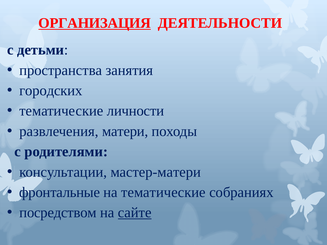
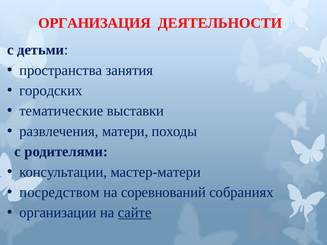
ОРГАНИЗАЦИЯ underline: present -> none (95, 23)
личности: личности -> выставки (135, 111)
фронтальные: фронтальные -> посредством (59, 193)
на тематические: тематические -> соревнований (163, 193)
посредством: посредством -> организации (58, 213)
